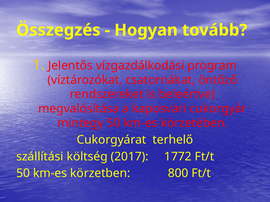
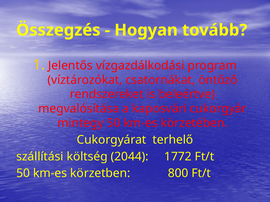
2017: 2017 -> 2044 (130, 157)
